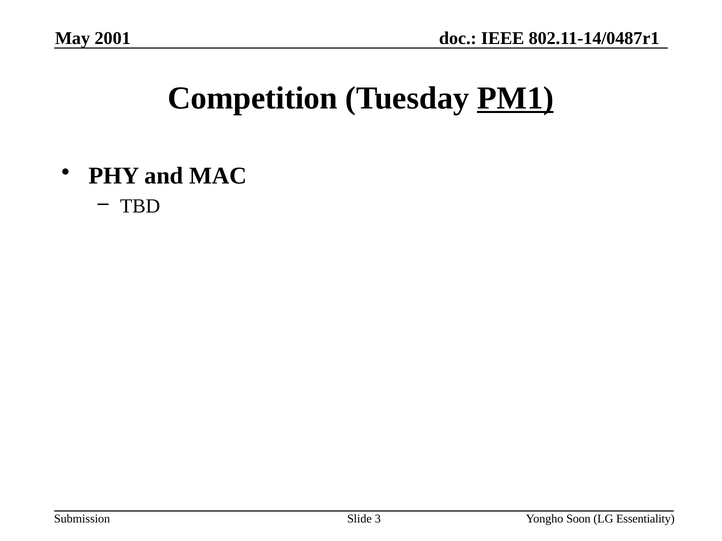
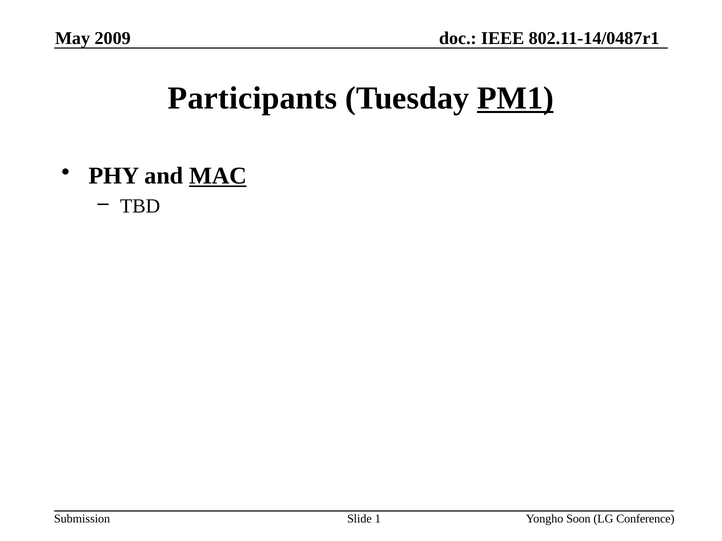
2001: 2001 -> 2009 (113, 39)
Competition: Competition -> Participants (253, 98)
MAC underline: none -> present (218, 176)
3: 3 -> 1 (378, 519)
Essentiality: Essentiality -> Conference (645, 519)
